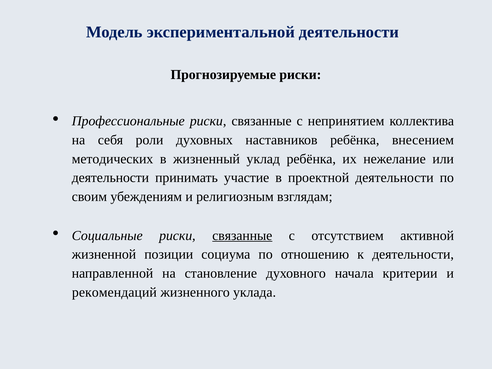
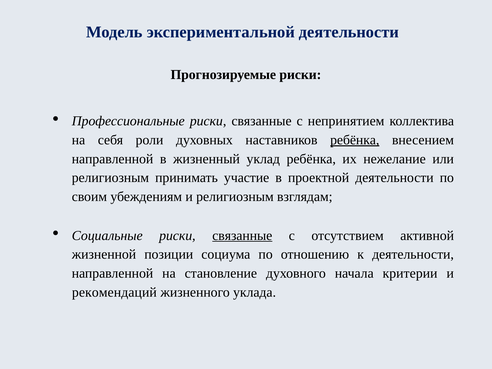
ребёнка underline: none -> present (355, 140)
методических: методических -> направленной (113, 159)
деятельности: деятельности -> религиозным (110, 178)
